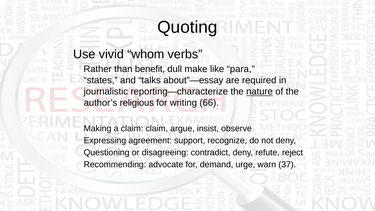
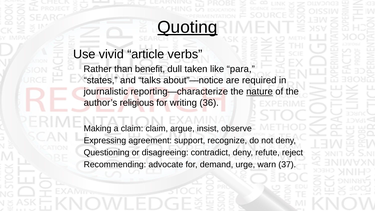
Quoting underline: none -> present (187, 27)
whom: whom -> article (146, 54)
make: make -> taken (196, 69)
about”—essay: about”—essay -> about”—notice (193, 80)
66: 66 -> 36 (209, 103)
